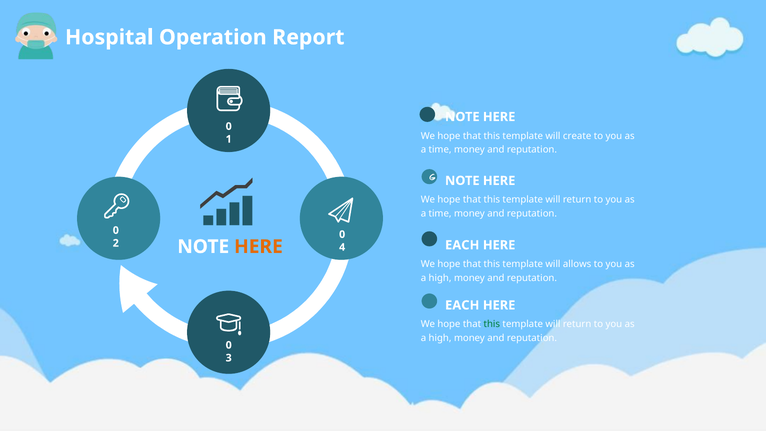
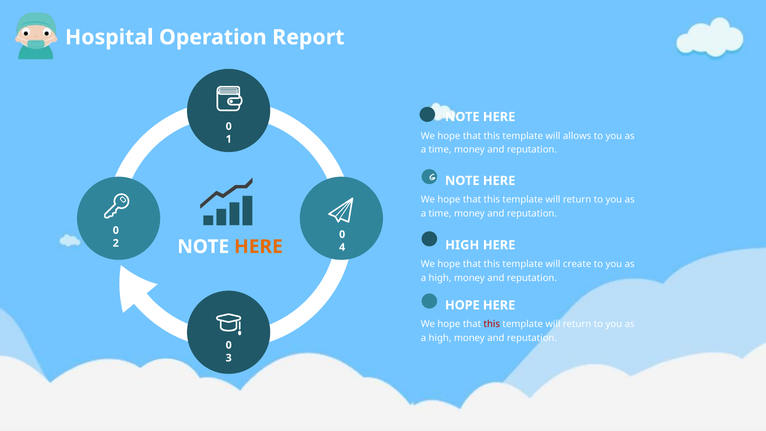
create: create -> allows (577, 136)
EACH: EACH -> HIGH (462, 245)
allows: allows -> create (577, 264)
EACH: EACH -> HOPE (462, 305)
this colour: green -> red (492, 324)
